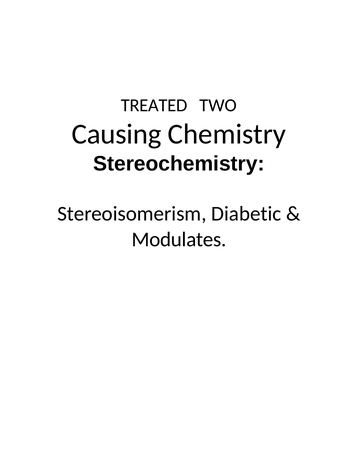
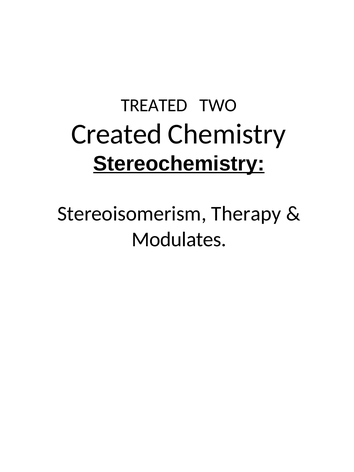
Causing: Causing -> Created (117, 134)
Stereochemistry underline: none -> present (179, 164)
Diabetic: Diabetic -> Therapy (246, 214)
